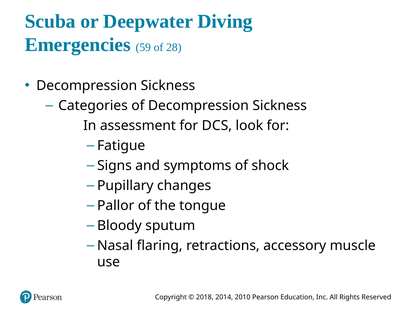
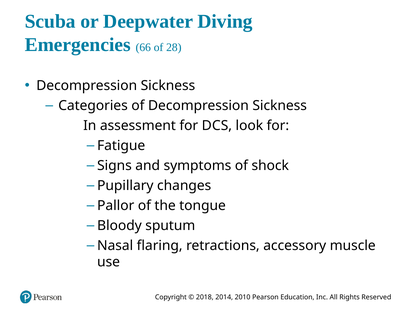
59: 59 -> 66 (143, 47)
